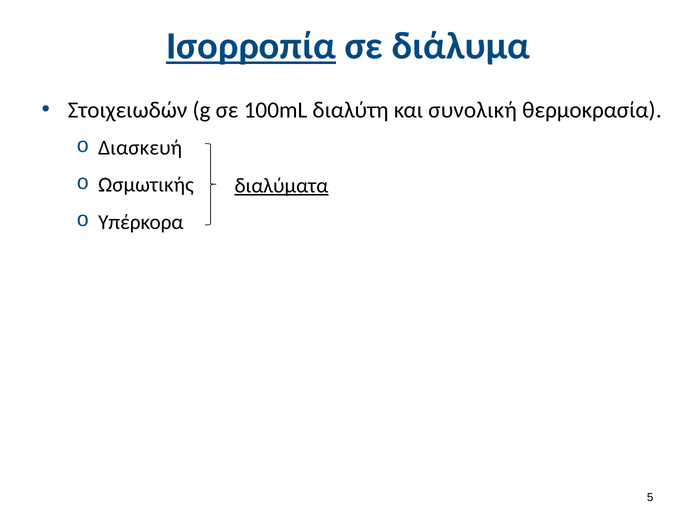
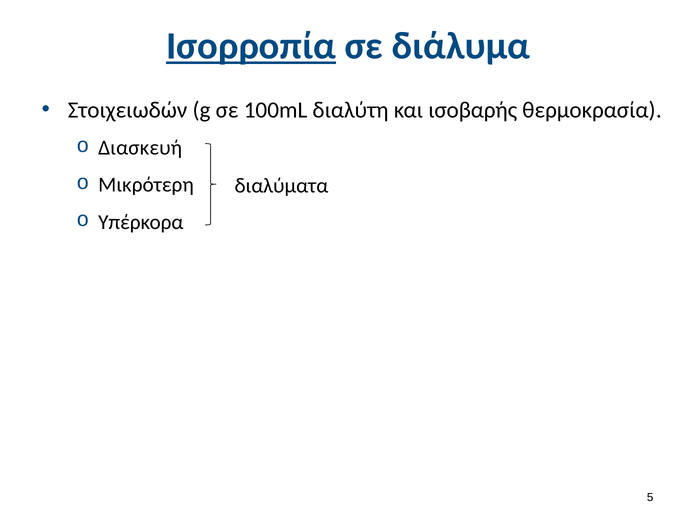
συνολική: συνολική -> ισοβαρής (473, 110)
Ωσμωτικής: Ωσμωτικής -> Μικρότερη (146, 185)
διαλύματα underline: present -> none (281, 186)
